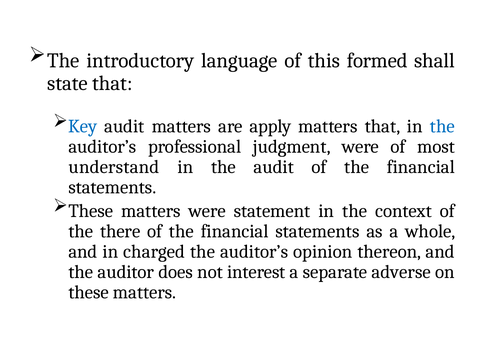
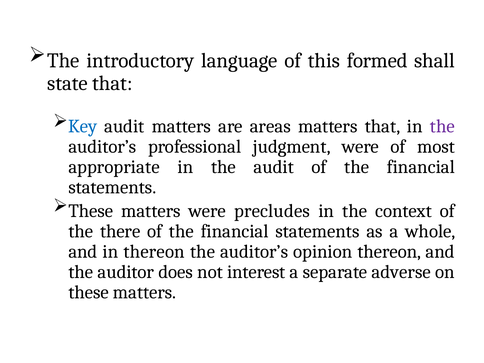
apply: apply -> areas (270, 126)
the colour: blue -> purple (442, 126)
understand: understand -> appropriate (114, 167)
statement: statement -> precludes (272, 211)
in charged: charged -> thereon (154, 252)
